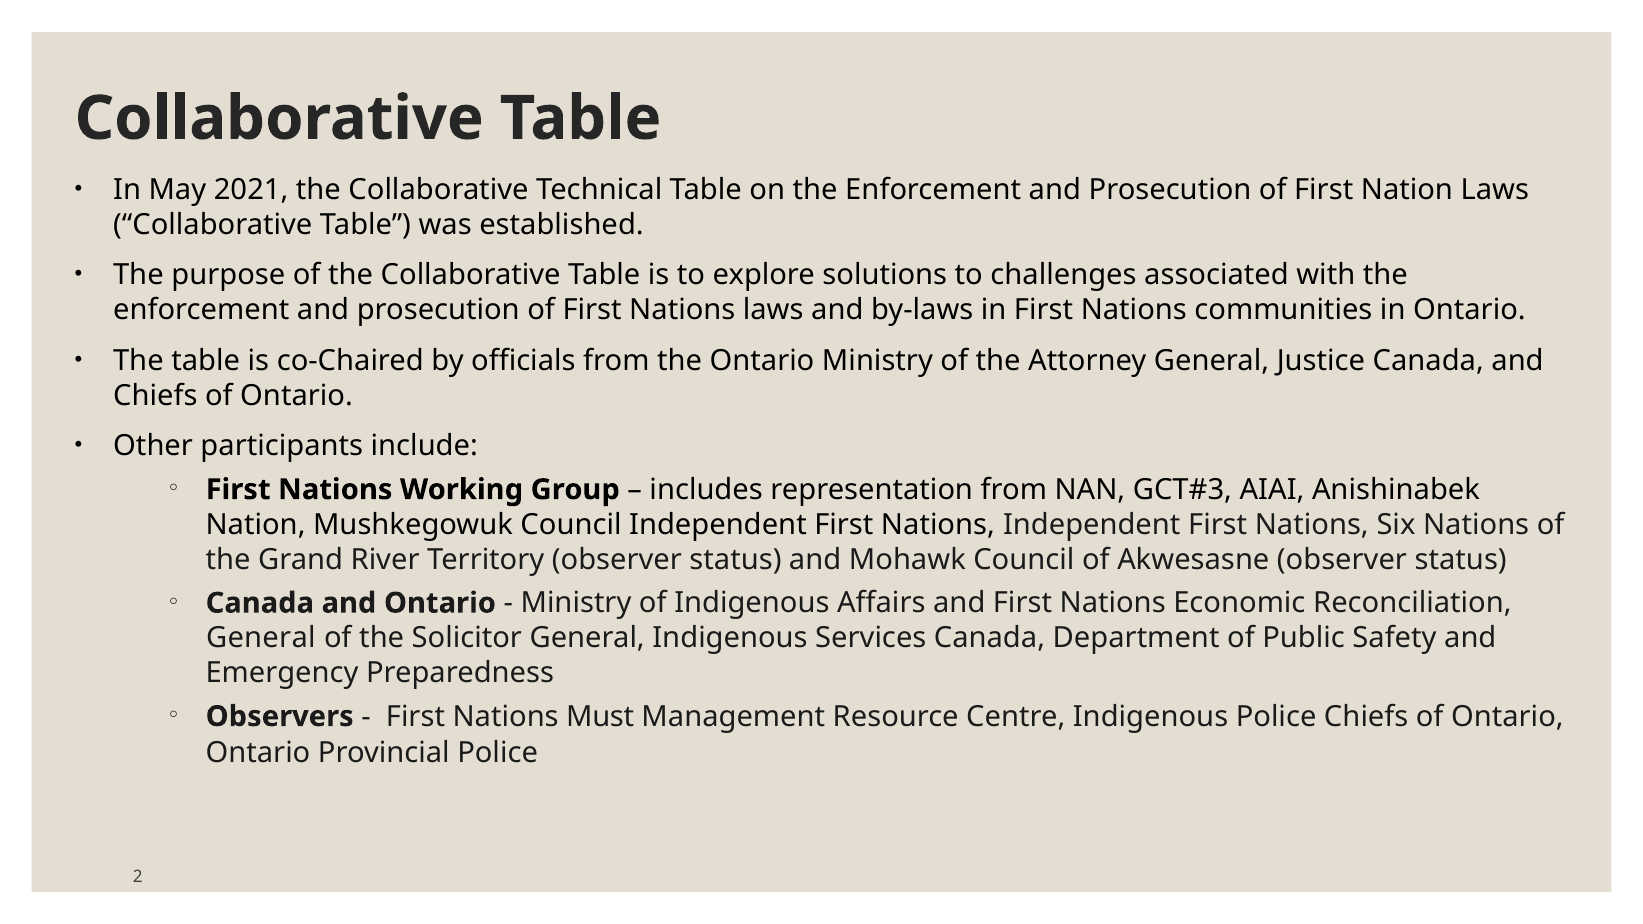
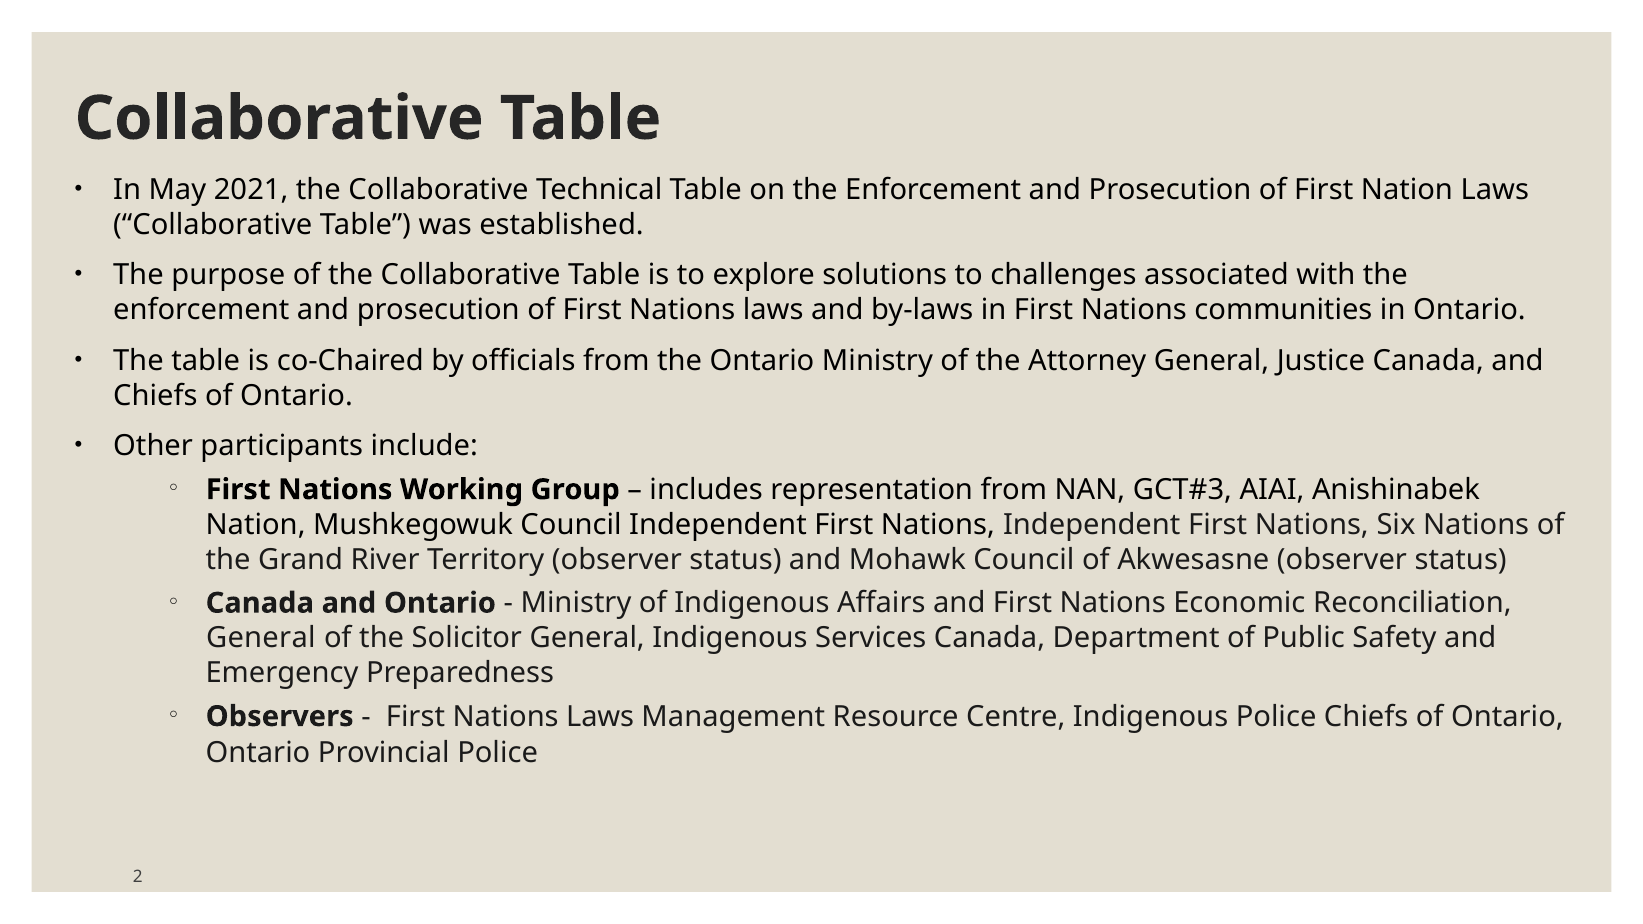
Must: Must -> Laws (600, 717)
